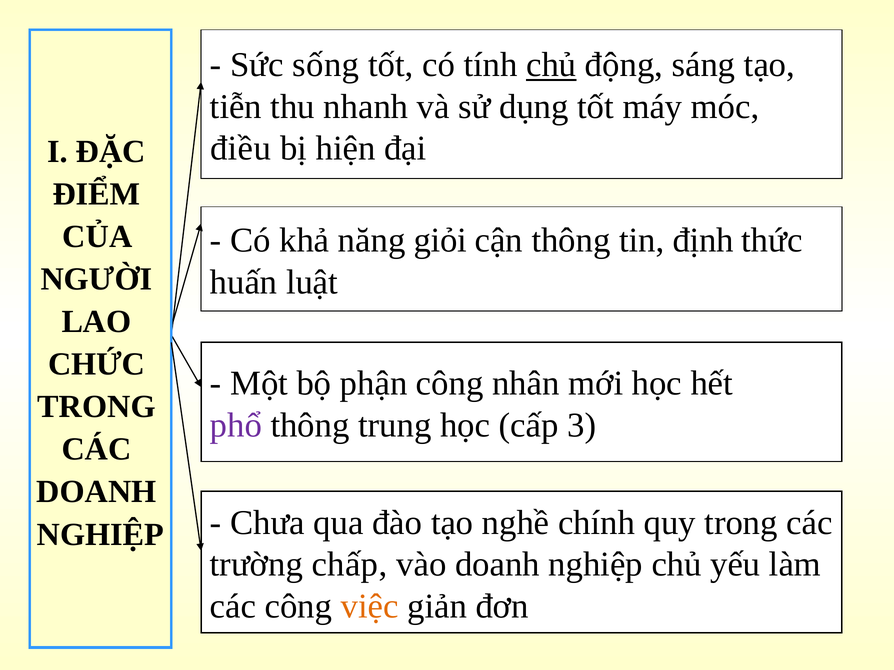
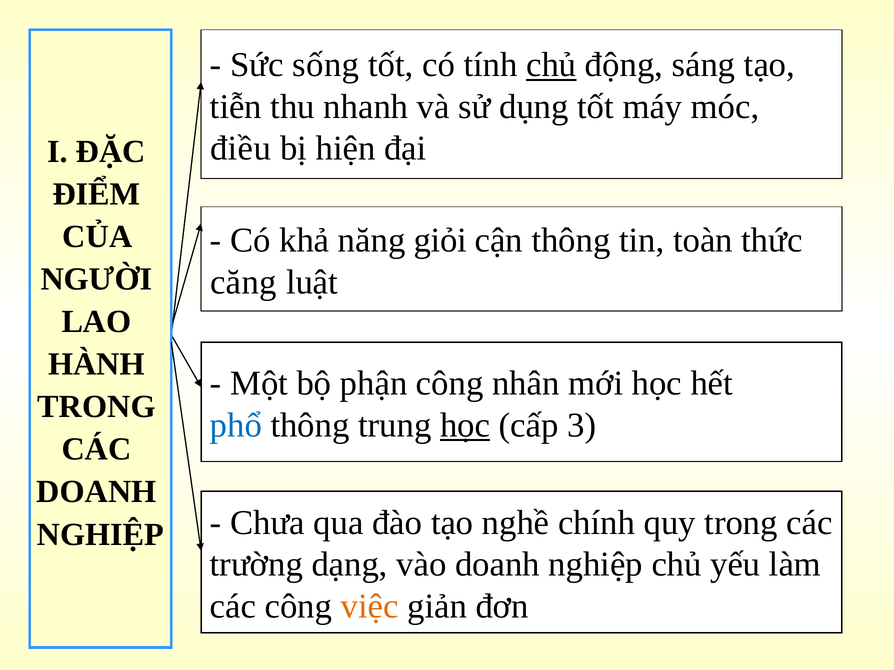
định: định -> toàn (703, 241)
huấn: huấn -> căng (243, 282)
CHỨC: CHỨC -> HÀNH (96, 364)
phổ colour: purple -> blue (236, 425)
học underline: none -> present (465, 425)
chấp: chấp -> dạng (350, 565)
